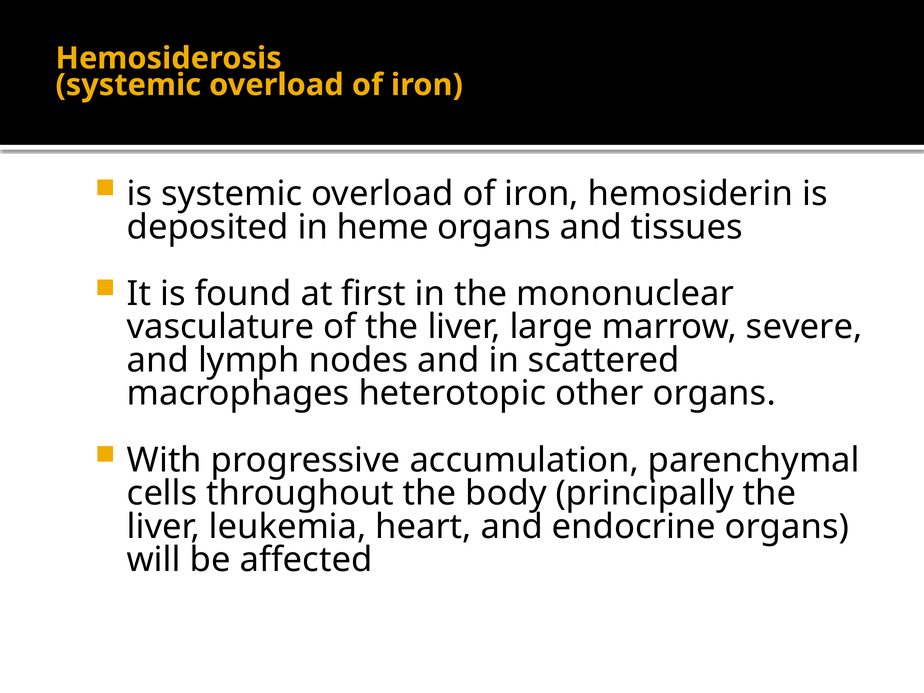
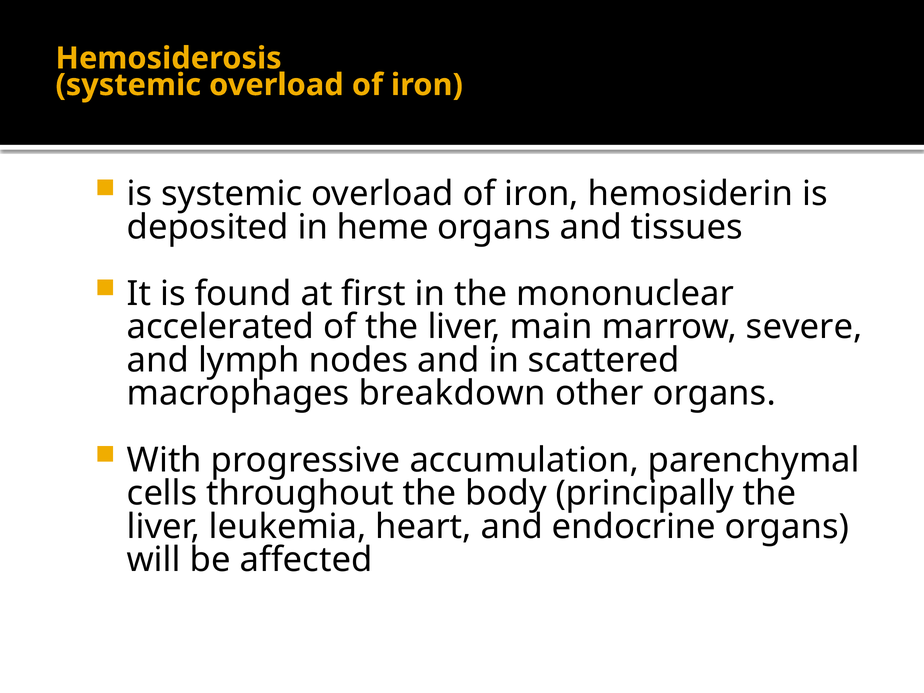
vasculature: vasculature -> accelerated (221, 327)
large: large -> main (551, 327)
heterotopic: heterotopic -> breakdown (452, 394)
